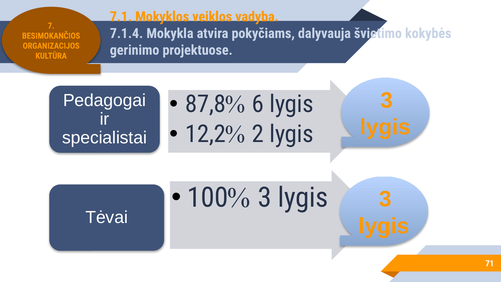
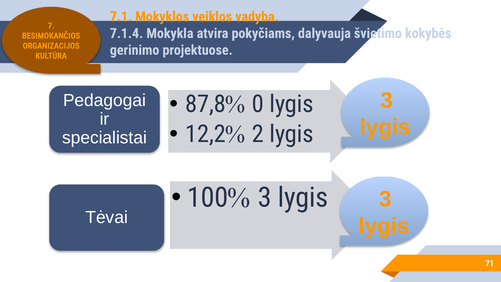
6: 6 -> 0 (258, 104)
